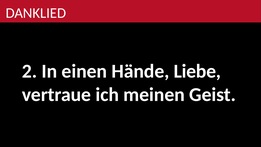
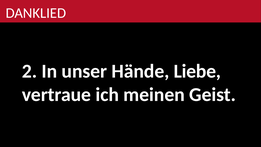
einen: einen -> unser (84, 71)
